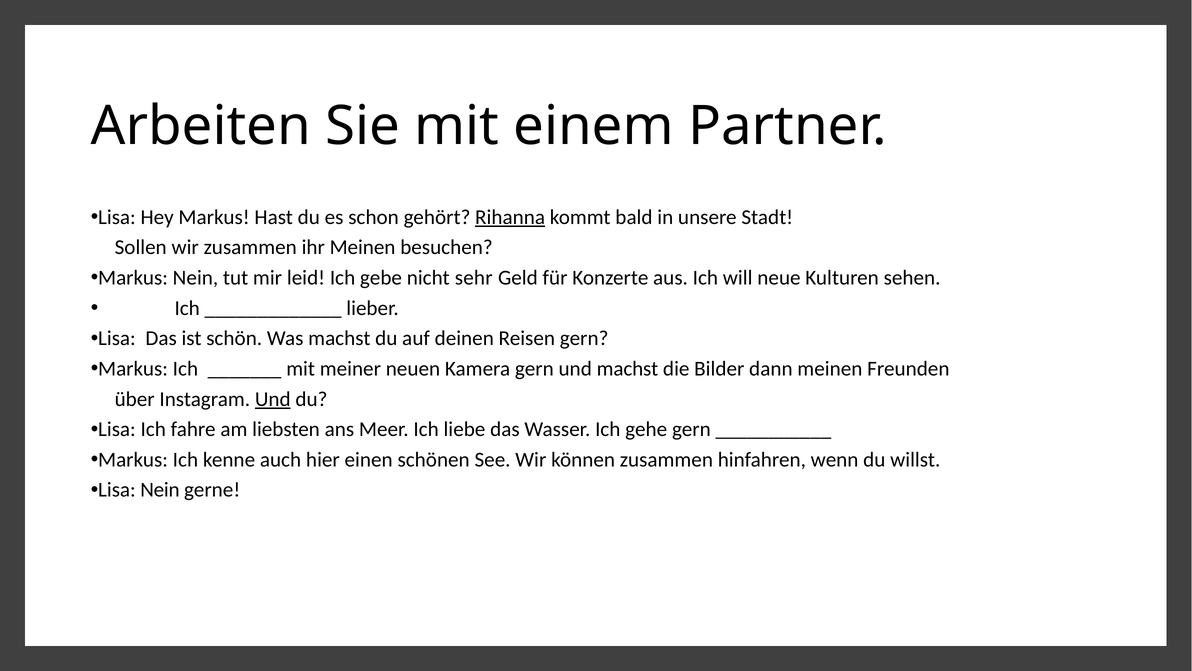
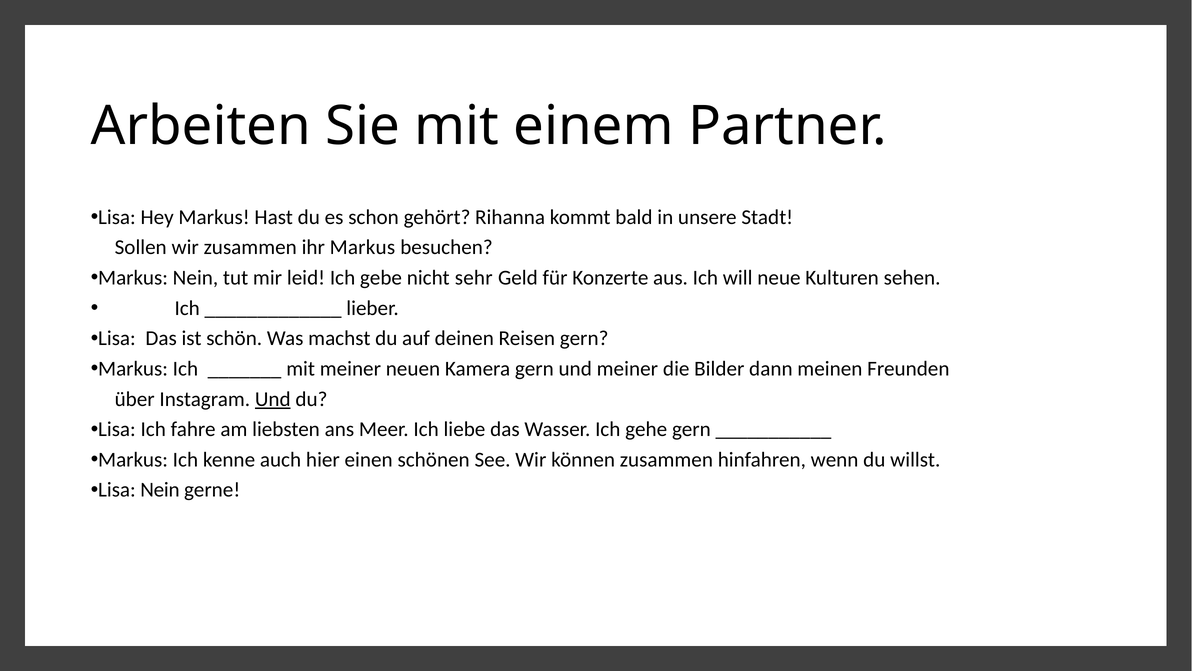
Rihanna underline: present -> none (510, 217)
ihr Meinen: Meinen -> Markus (362, 247)
und machst: machst -> meiner (627, 368)
